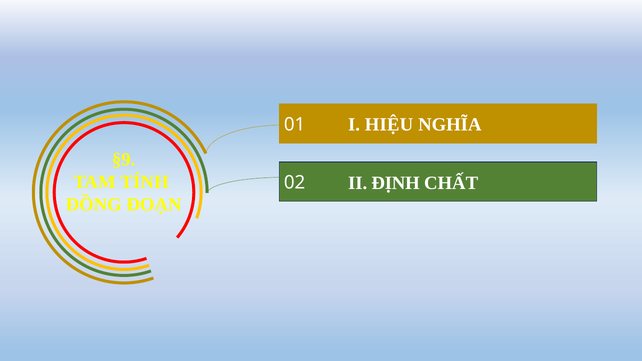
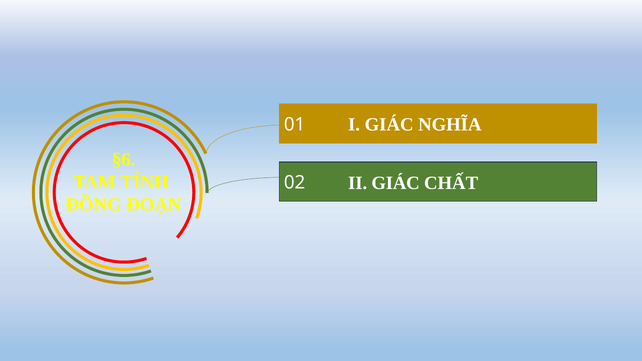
I HIỆU: HIỆU -> GIÁC (389, 125)
§9: §9 -> §6 (124, 160)
II ĐỊNH: ĐỊNH -> GIÁC (396, 183)
